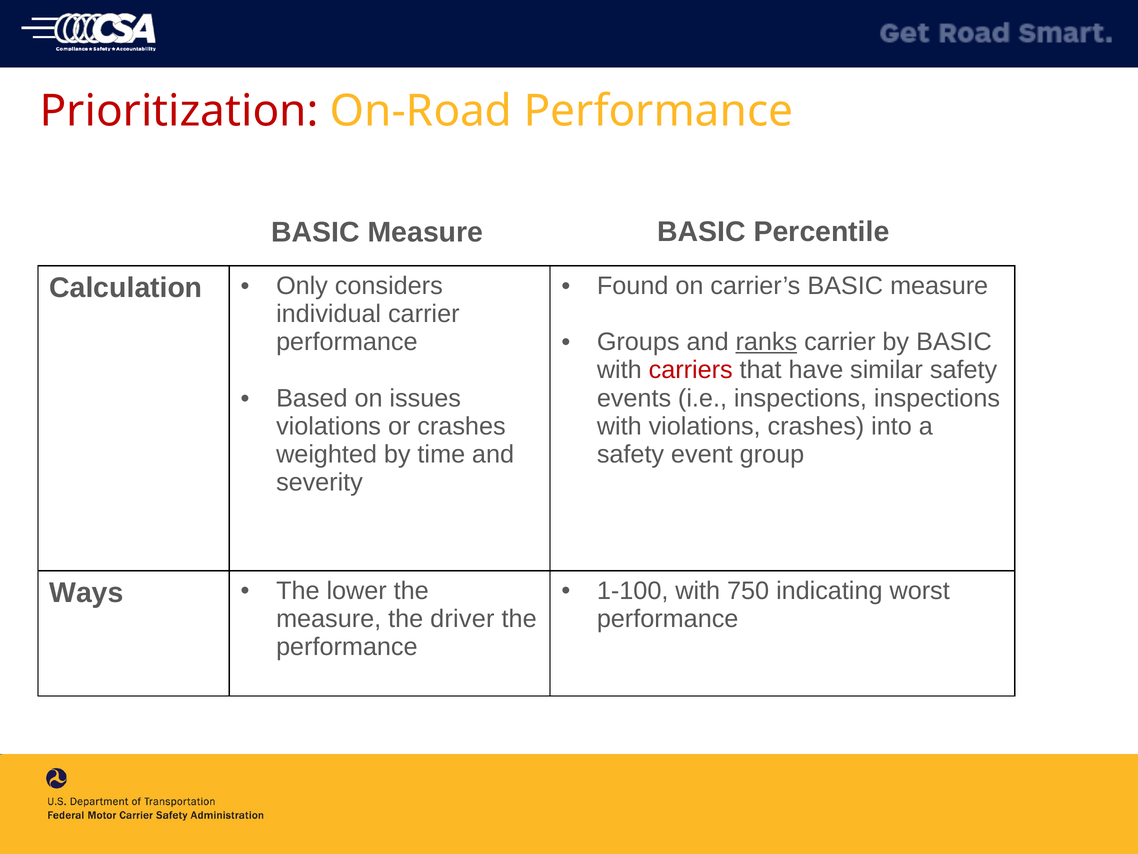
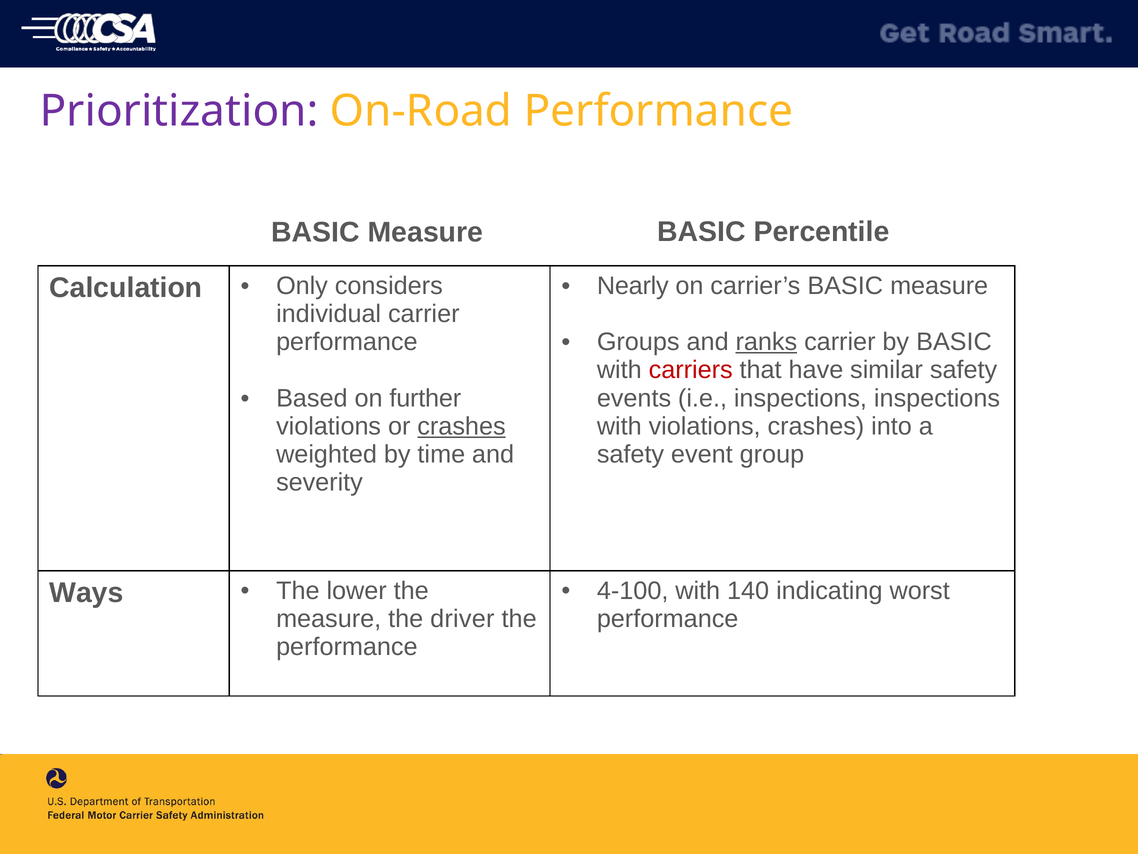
Prioritization colour: red -> purple (179, 111)
Found: Found -> Nearly (633, 286)
issues: issues -> further (425, 398)
crashes underline: none -> present (462, 426)
1-100: 1-100 -> 4-100 (633, 590)
750: 750 -> 140 (748, 590)
